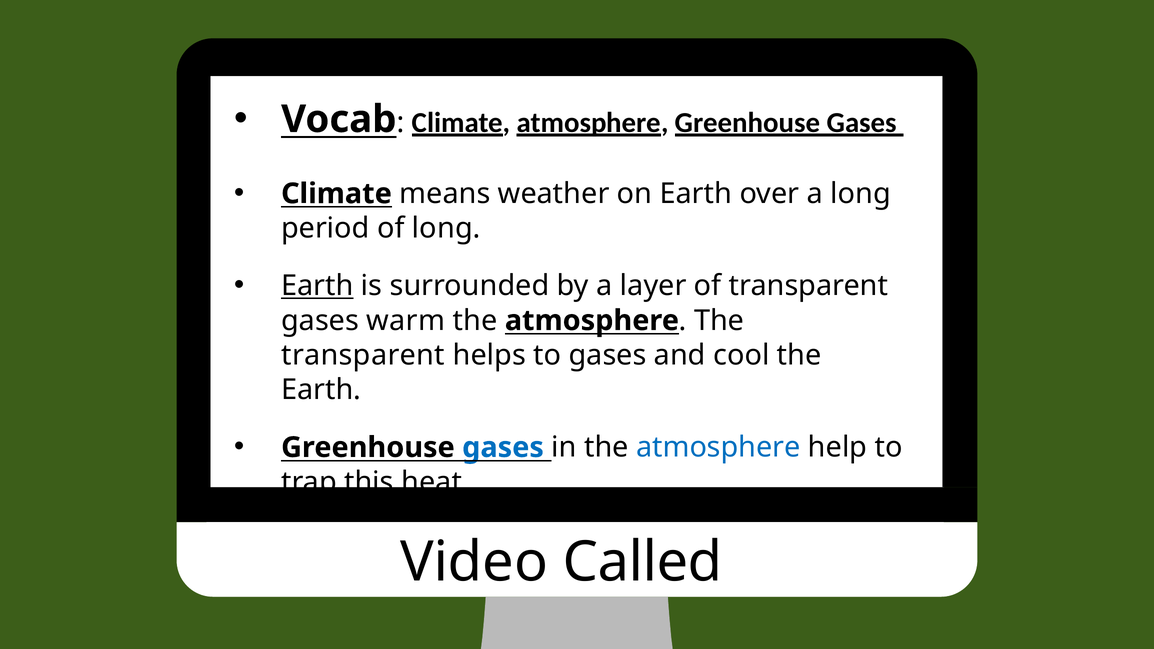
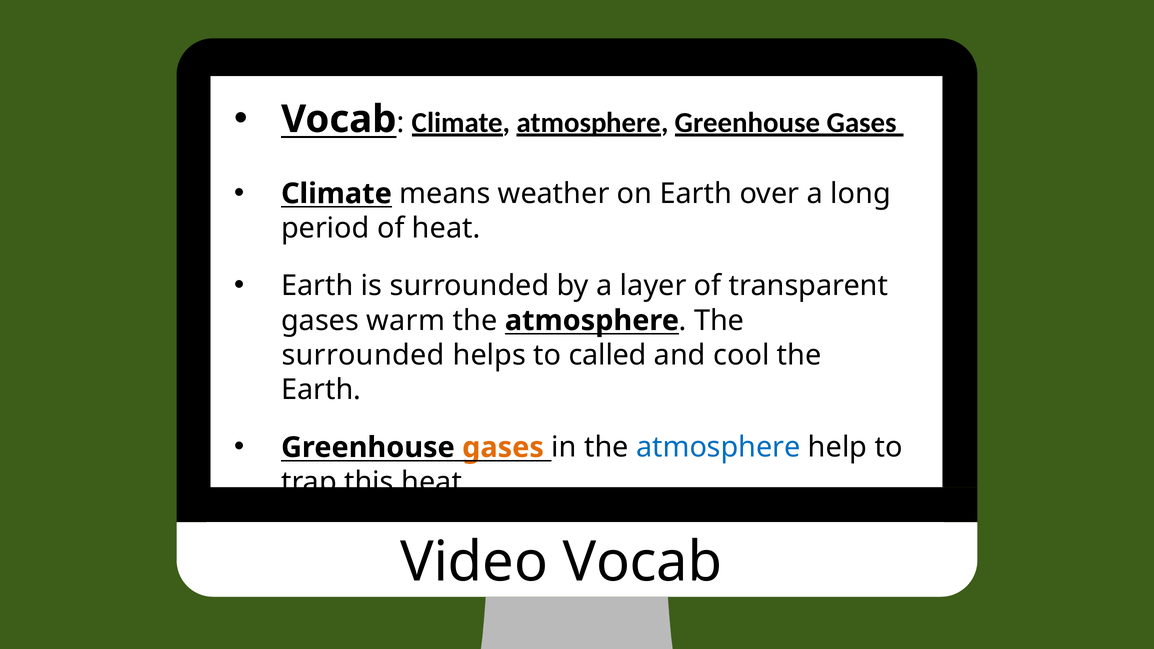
of long: long -> heat (446, 228)
Earth underline: present -> none (317, 286)
transparent: transparent -> surrounded (363, 355)
to gases: gases -> called (608, 355)
gases colour: blue -> orange (503, 448)
Video Called: Called -> Vocab (642, 562)
